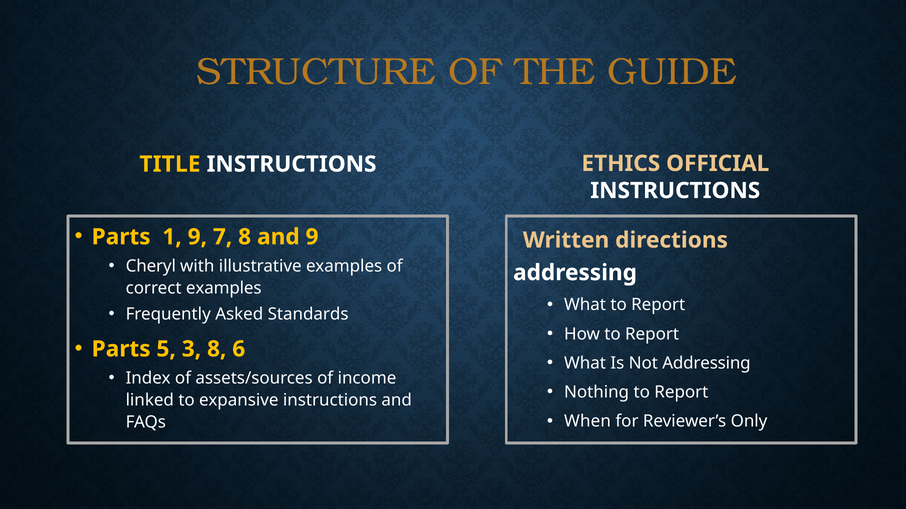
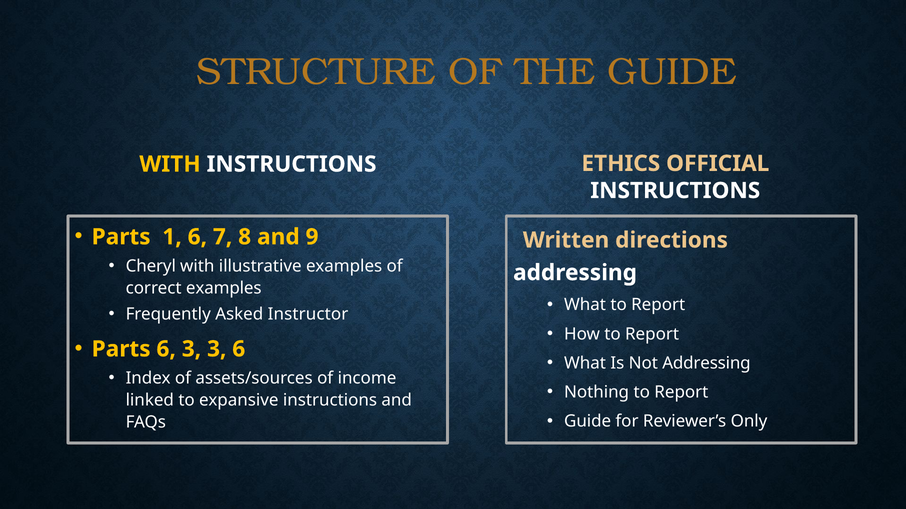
TITLE: TITLE -> WITH (170, 164)
1 9: 9 -> 6 (197, 237)
Standards: Standards -> Instructor (308, 315)
Parts 5: 5 -> 6 (166, 349)
3 8: 8 -> 3 (217, 349)
When: When -> Guide (588, 422)
